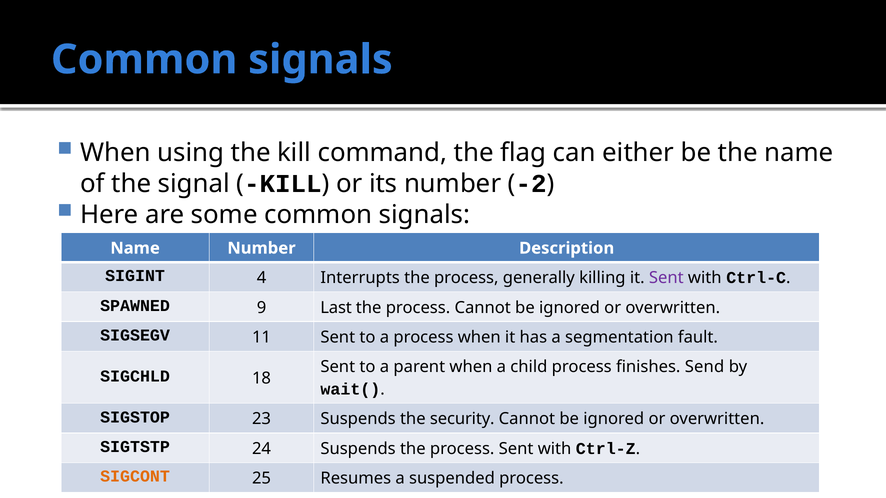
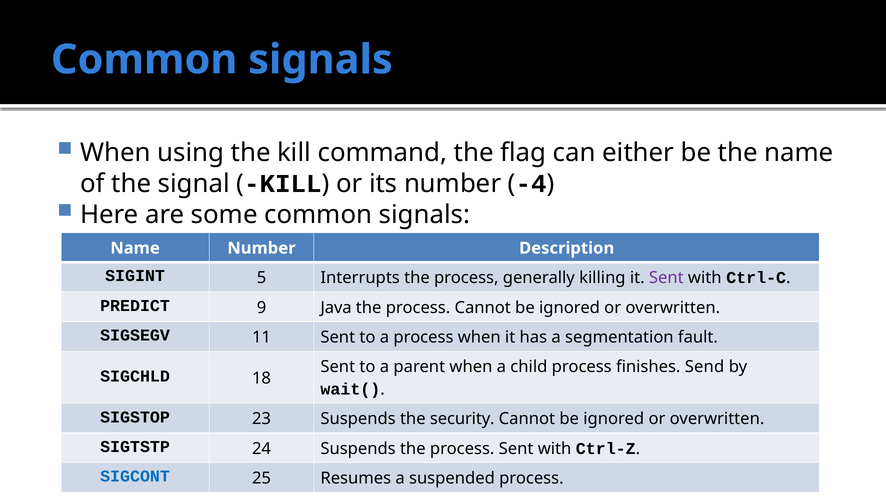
-2: -2 -> -4 (531, 184)
4: 4 -> 5 (262, 278)
SPAWNED: SPAWNED -> PREDICT (135, 306)
Last: Last -> Java (336, 308)
SIGCONT colour: orange -> blue (135, 477)
